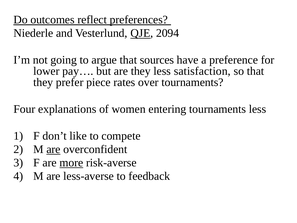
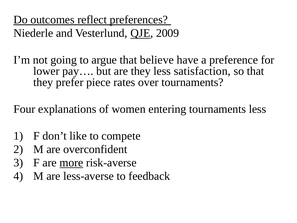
2094: 2094 -> 2009 (168, 33)
sources: sources -> believe (157, 60)
are underline: present -> none (53, 149)
